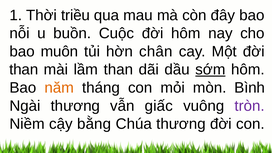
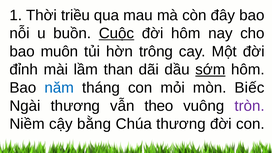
Cuộc underline: none -> present (116, 33)
chân: chân -> trông (156, 51)
than: than -> đỉnh (24, 70)
năm colour: orange -> blue (59, 88)
Bình: Bình -> Biếc (249, 88)
giấc: giấc -> theo (159, 106)
